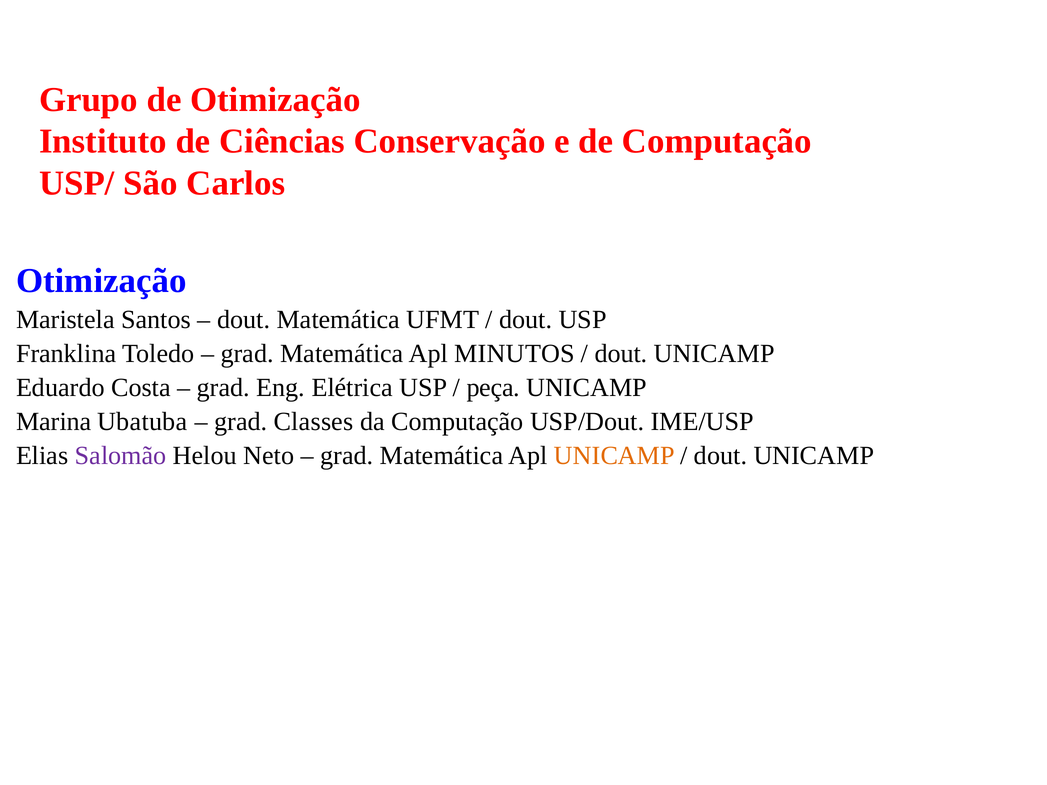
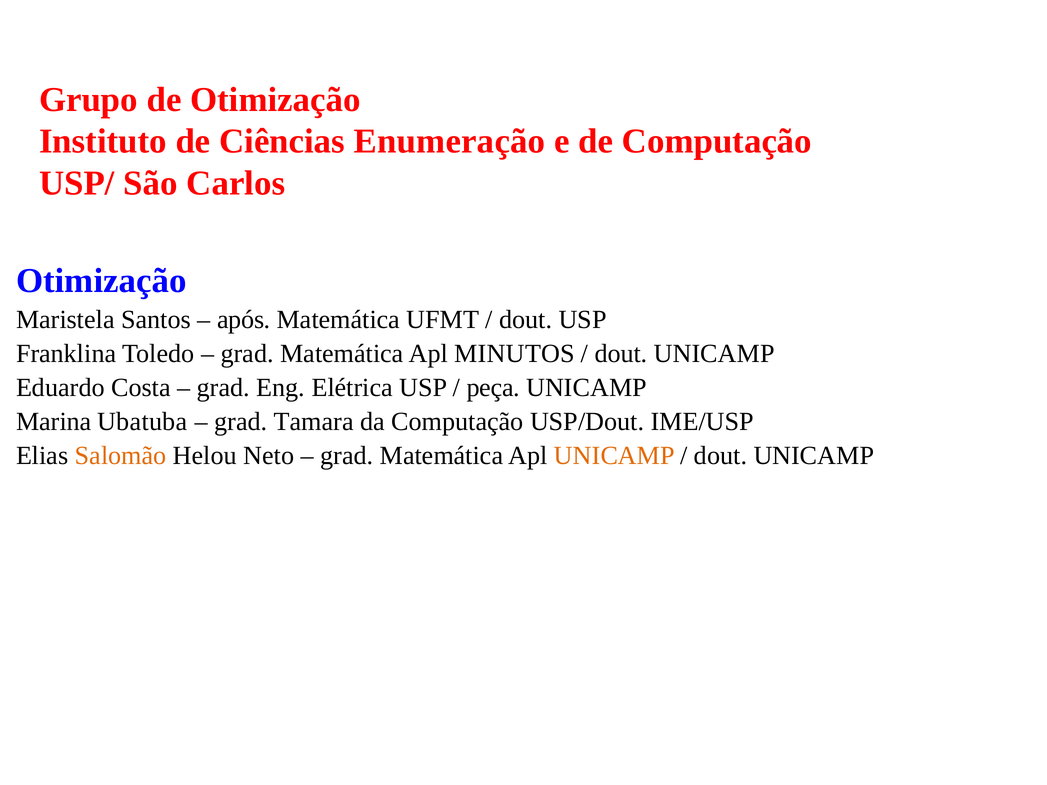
Conservação: Conservação -> Enumeração (450, 141)
dout: dout -> após (244, 320)
Classes: Classes -> Tamara (314, 422)
Salomão colour: purple -> orange (121, 456)
